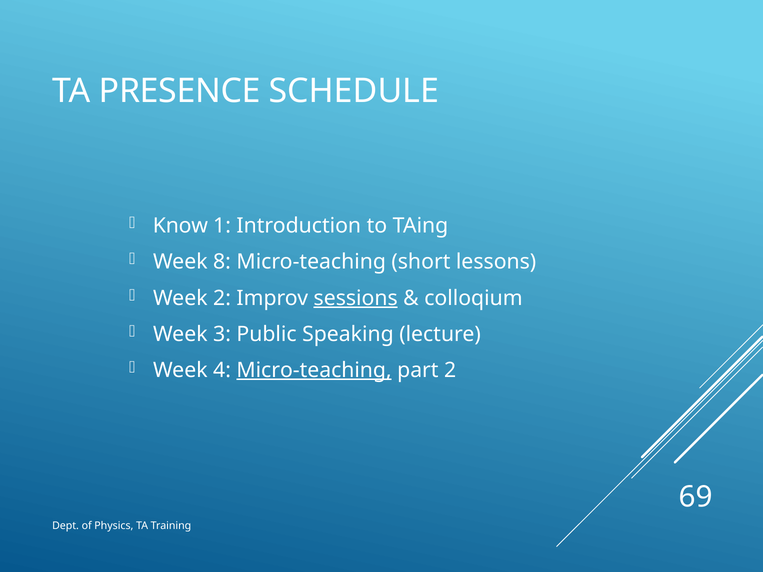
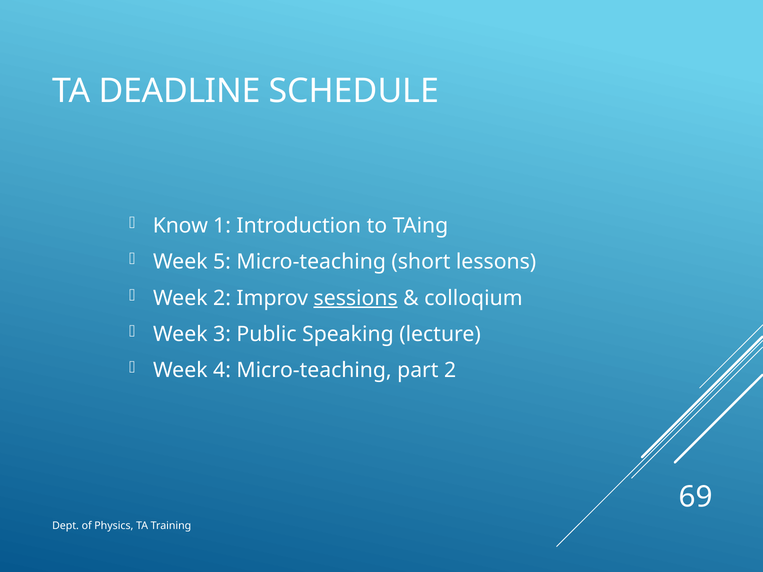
PRESENCE: PRESENCE -> DEADLINE (180, 91)
8: 8 -> 5 (222, 262)
Micro-teaching underline: present -> none (314, 370)
